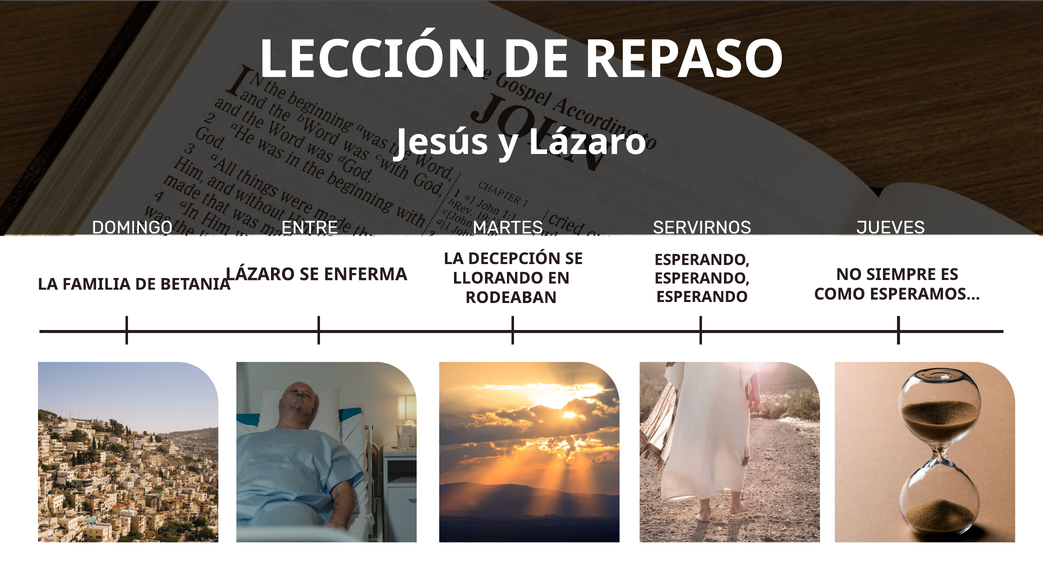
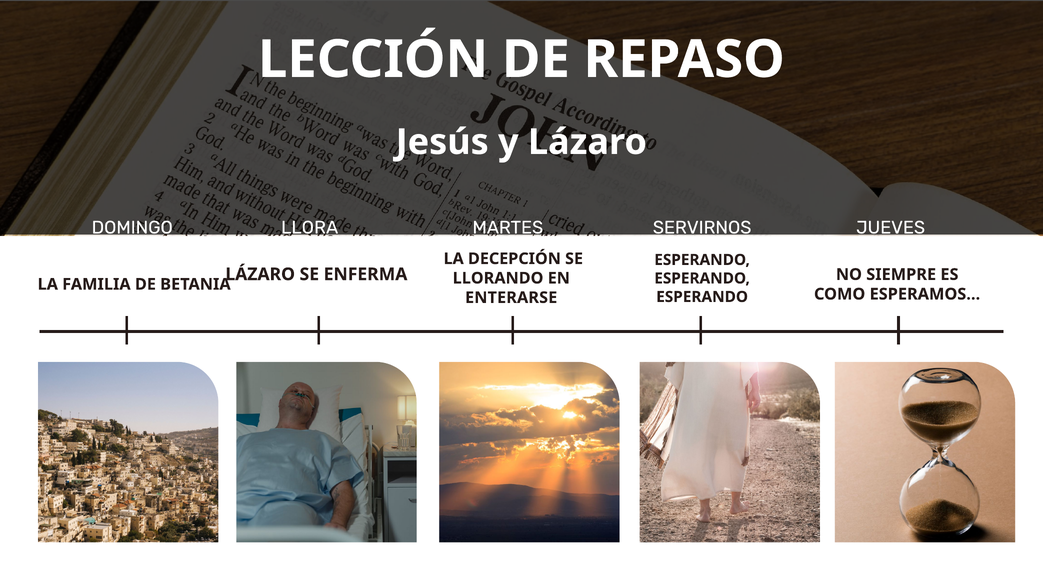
ENTRE: ENTRE -> LLORA (310, 227)
RODEABAN: RODEABAN -> ENTERARSE (511, 297)
